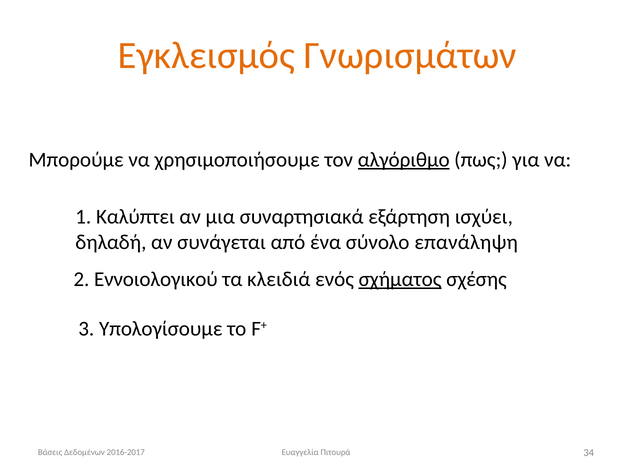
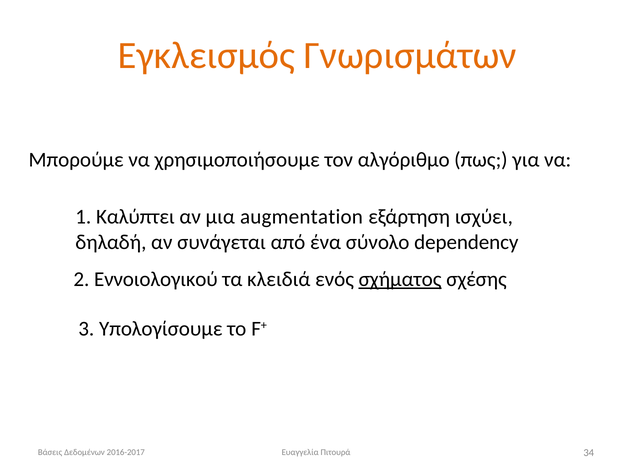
αλγόριθμο underline: present -> none (404, 160)
συναρτησιακά: συναρτησιακά -> augmentation (301, 217)
επανάληψη: επανάληψη -> dependency (466, 242)
